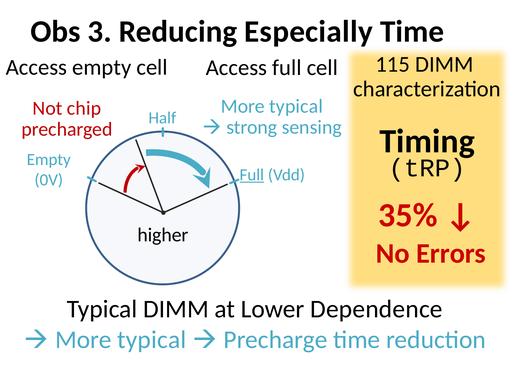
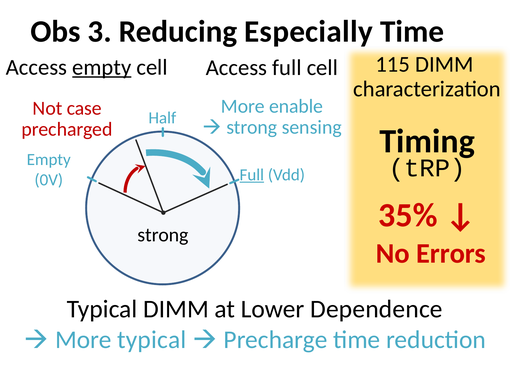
empty underline: none -> present (102, 67)
typical: typical -> enable (296, 106)
chip: chip -> case (84, 108)
higher: higher -> strong (163, 235)
